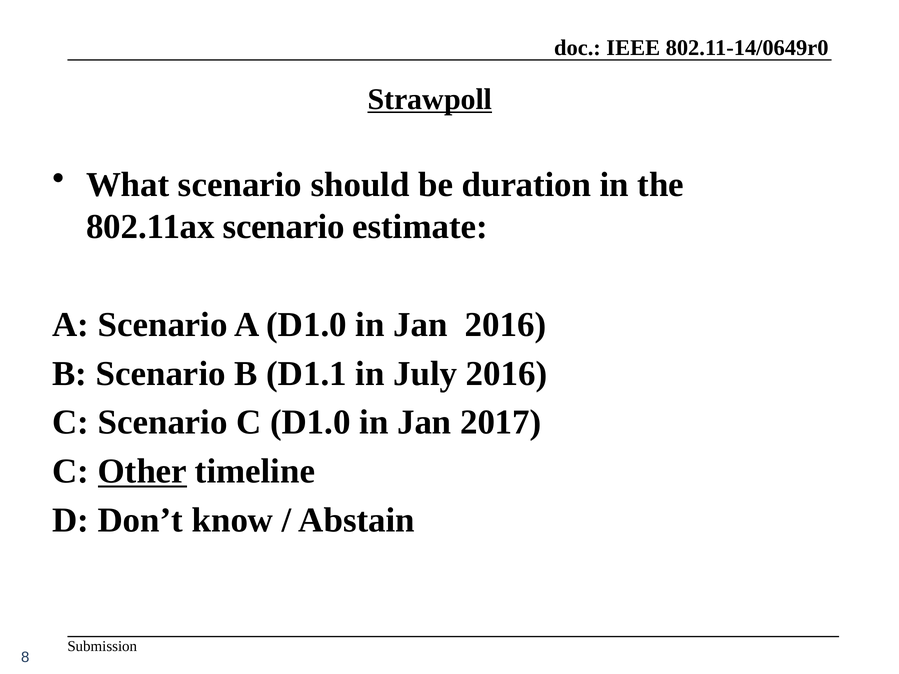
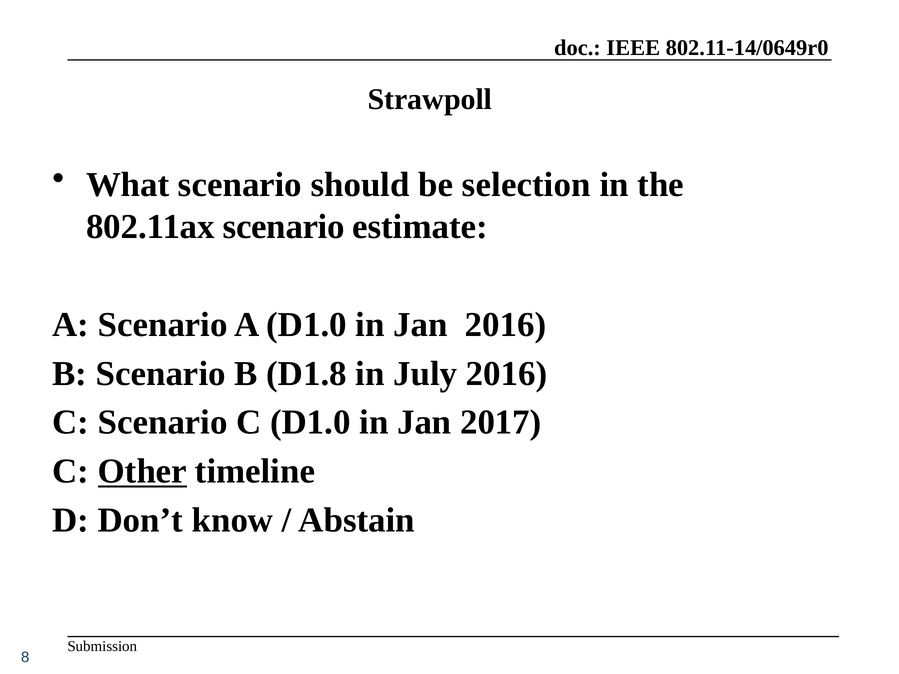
Strawpoll underline: present -> none (430, 99)
duration: duration -> selection (526, 185)
D1.1: D1.1 -> D1.8 (307, 374)
